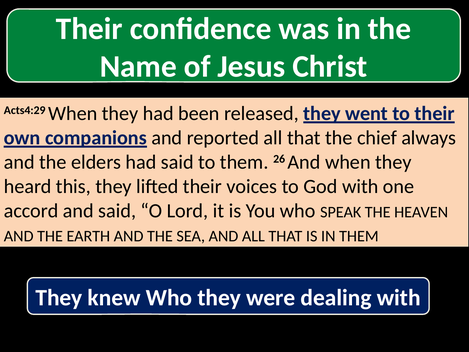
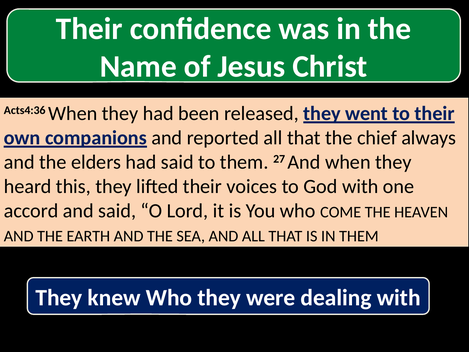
Acts4:29: Acts4:29 -> Acts4:36 (25, 110)
26: 26 -> 27 (279, 159)
SPEAK: SPEAK -> COME (341, 212)
